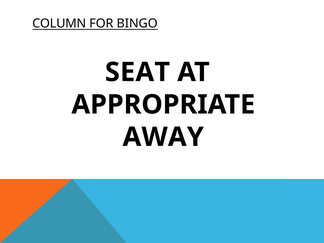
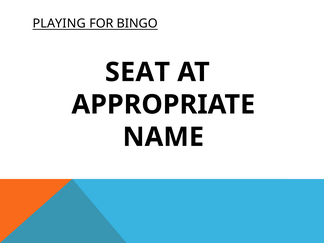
COLUMN: COLUMN -> PLAYING (59, 24)
AWAY: AWAY -> NAME (163, 137)
